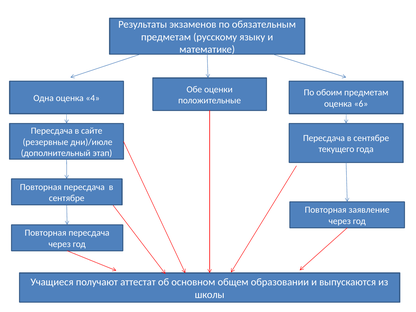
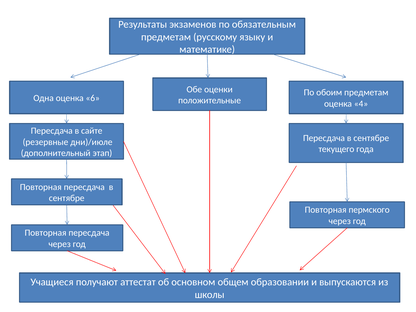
4: 4 -> 6 (93, 98)
6: 6 -> 4 (361, 104)
заявление: заявление -> пермского (369, 210)
